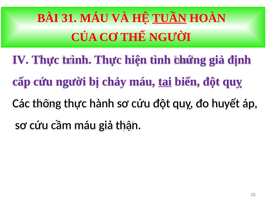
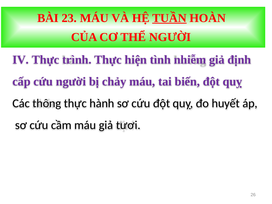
31: 31 -> 23 (69, 18)
chứng: chứng -> nhiễm (190, 60)
tai underline: present -> none (165, 82)
thận: thận -> tươi (128, 125)
